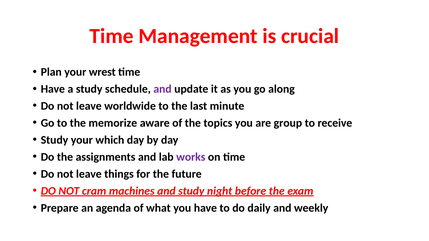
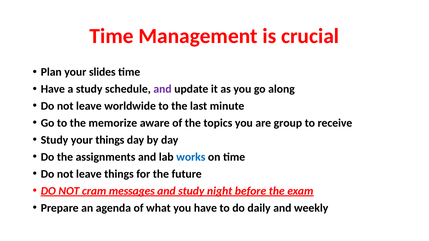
wrest: wrest -> slides (102, 72)
your which: which -> things (110, 140)
works colour: purple -> blue (191, 157)
machines: machines -> messages (132, 191)
